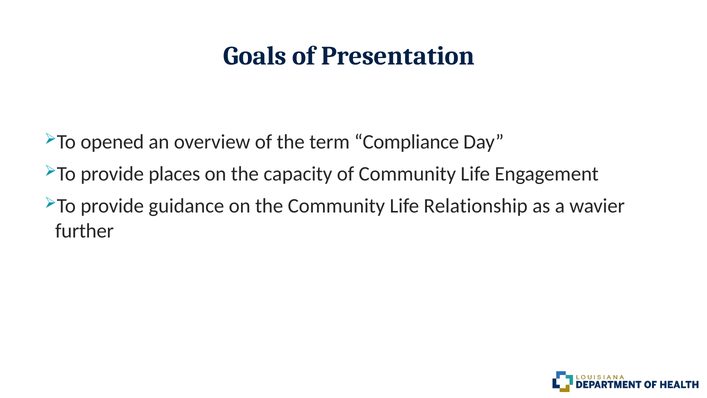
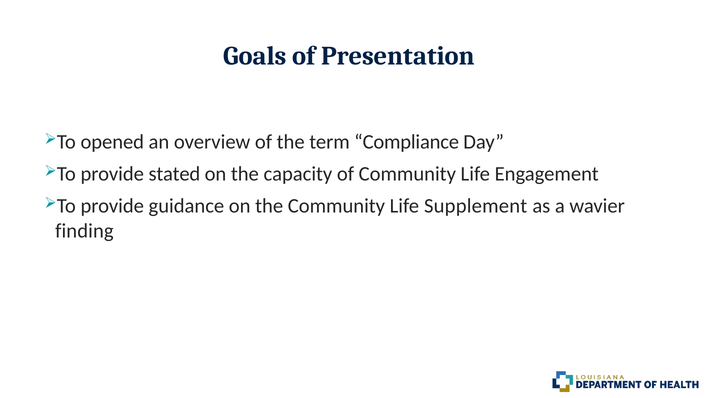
places: places -> stated (174, 174)
Relationship: Relationship -> Supplement (476, 206)
further: further -> finding (84, 231)
